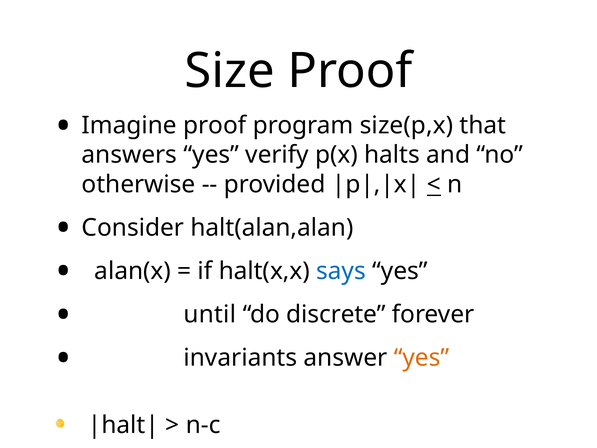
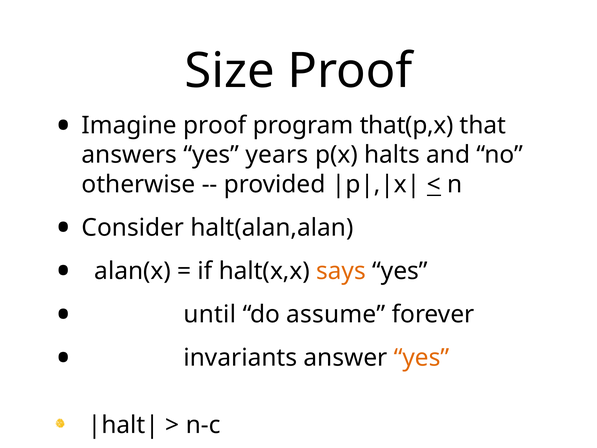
size(p,x: size(p,x -> that(p,x (407, 125)
verify: verify -> years (277, 155)
says colour: blue -> orange (341, 271)
discrete: discrete -> assume (336, 314)
